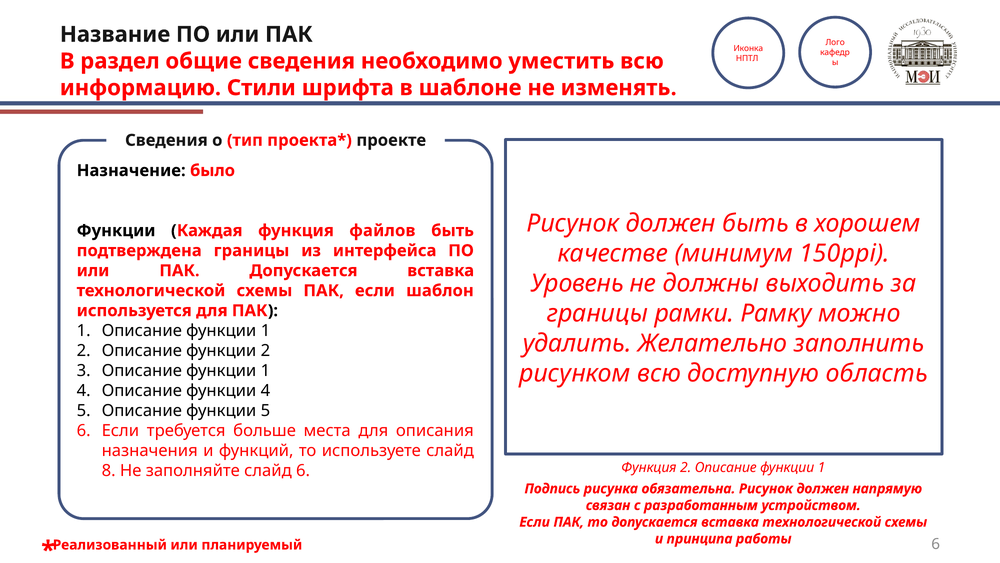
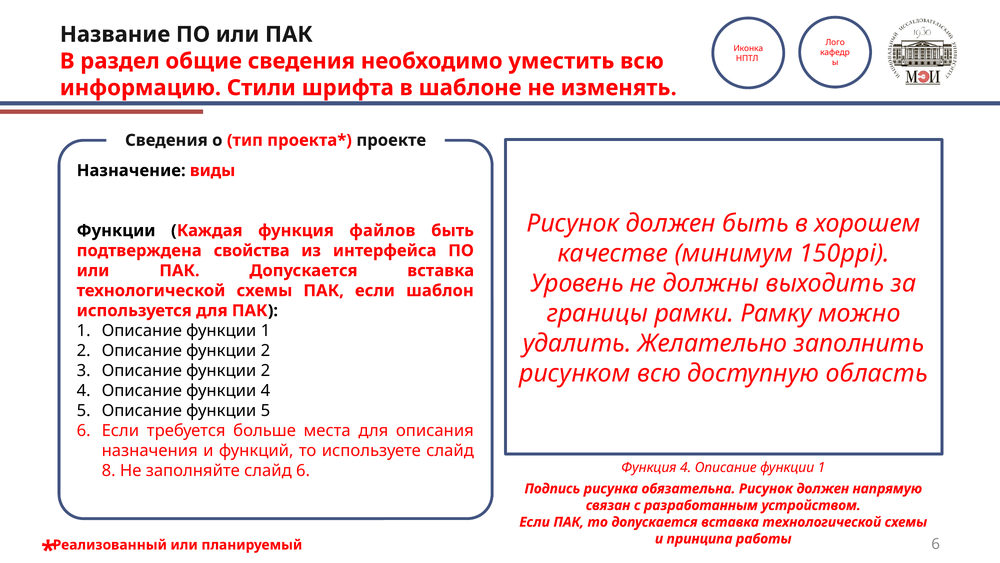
было: было -> виды (213, 170)
подтверждена границы: границы -> свойства (252, 250)
3 Описание функции 1: 1 -> 2 (265, 370)
Функция 2: 2 -> 4 (686, 467)
